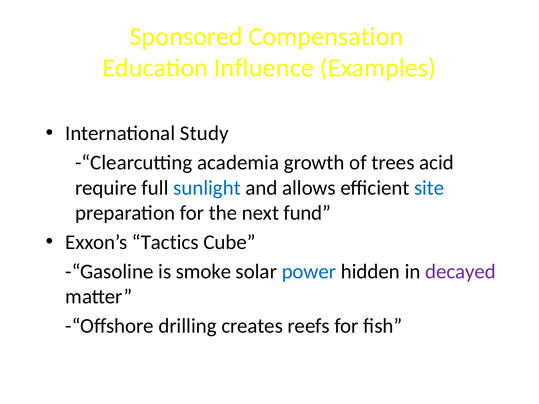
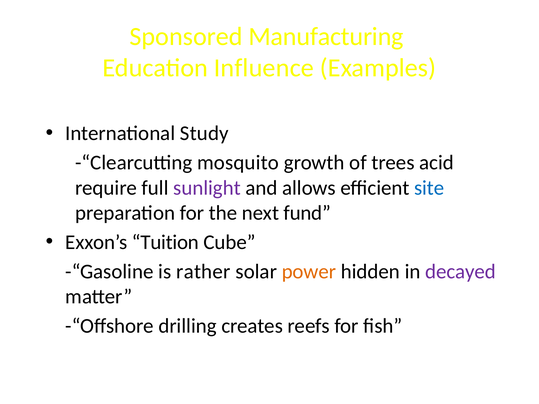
Compensation: Compensation -> Manufacturing (326, 36)
academia: academia -> mosquito (238, 163)
sunlight colour: blue -> purple (207, 188)
Tactics: Tactics -> Tuition (165, 242)
smoke: smoke -> rather (203, 272)
power colour: blue -> orange (309, 272)
